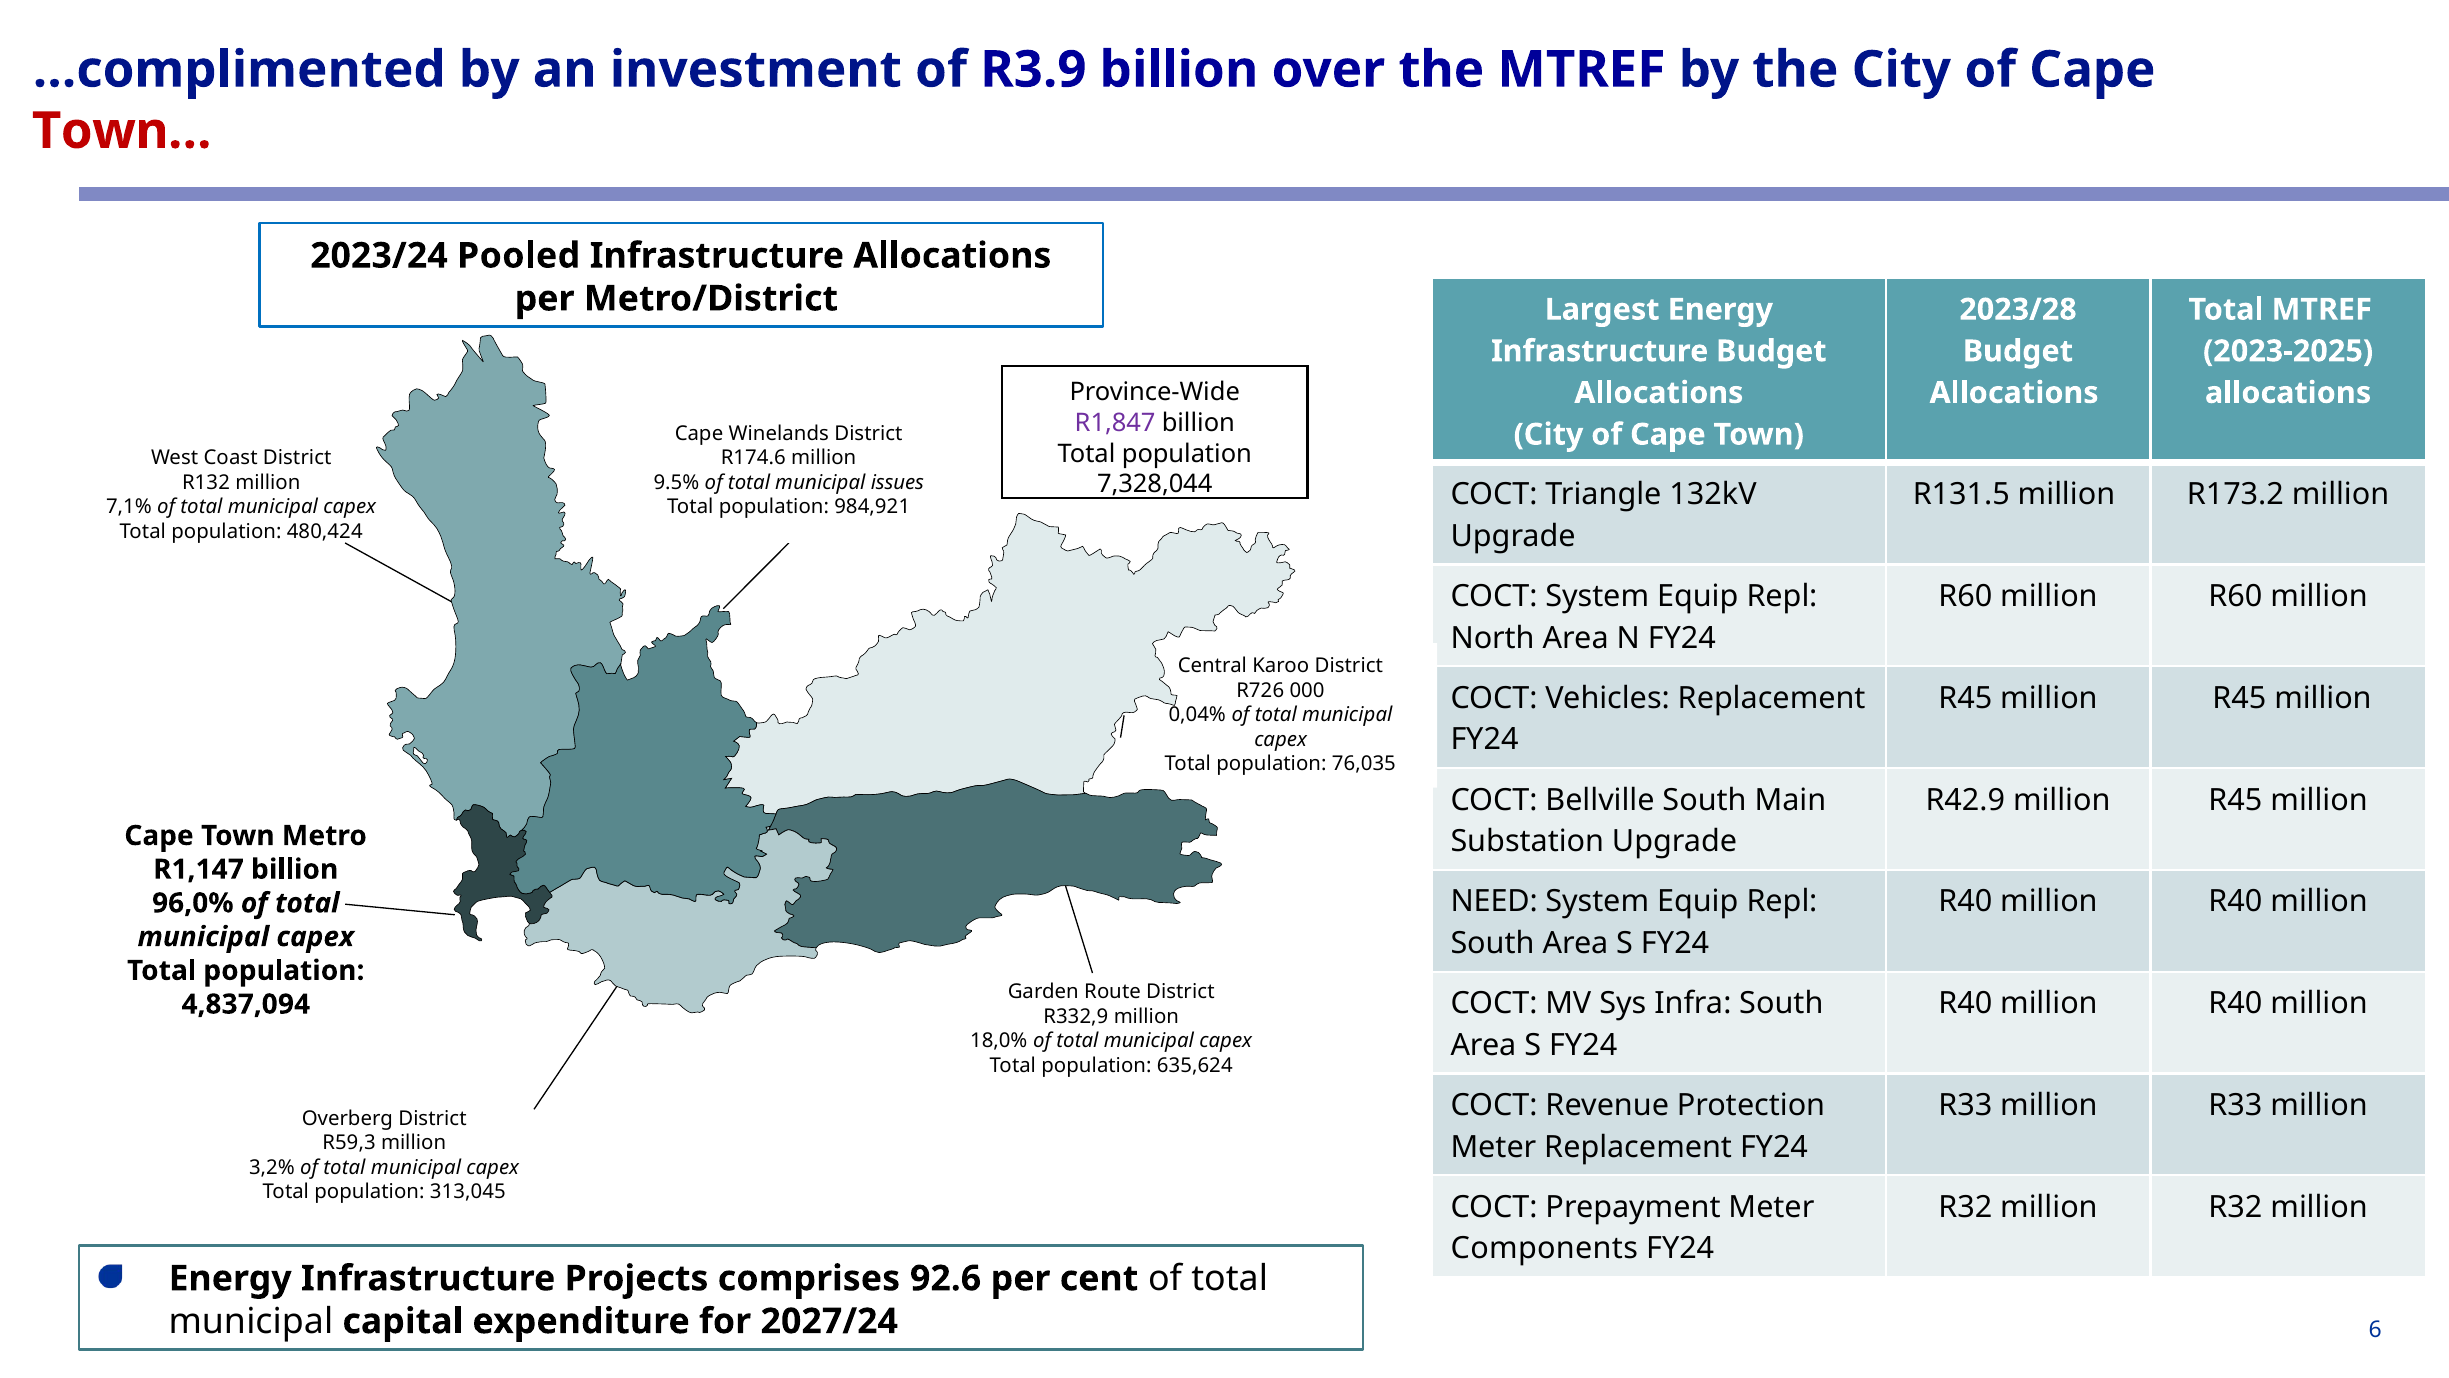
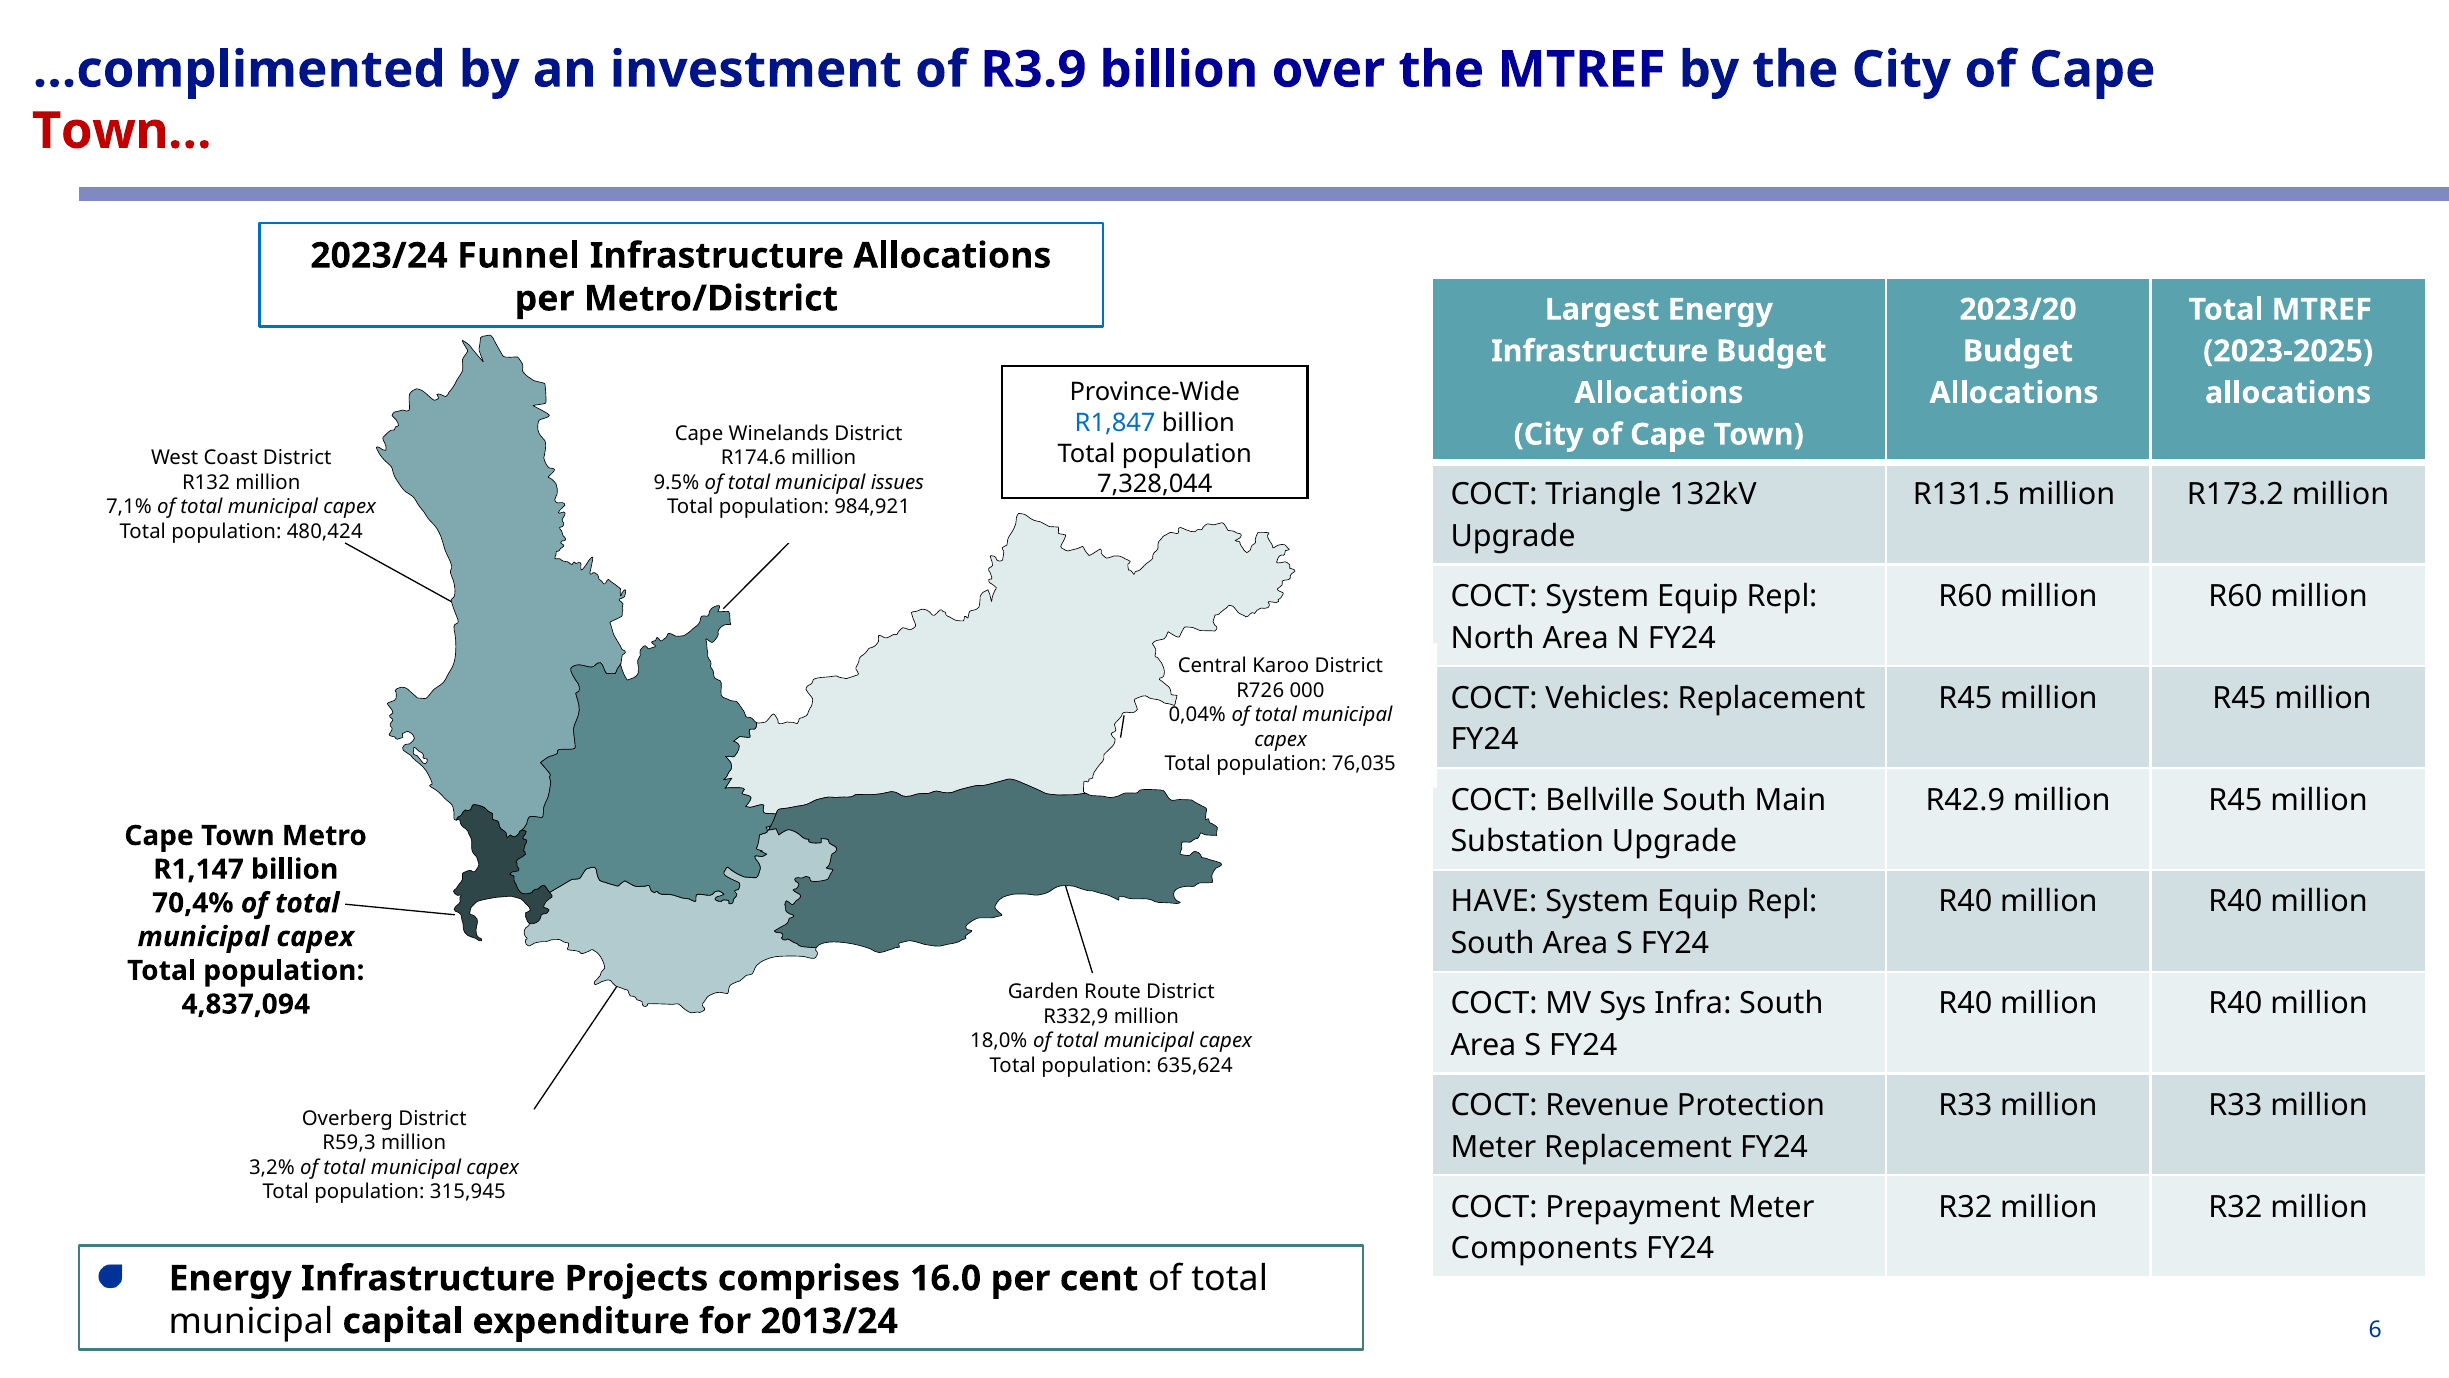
Pooled: Pooled -> Funnel (519, 256)
2023/28: 2023/28 -> 2023/20 (2018, 309)
R1,847 colour: purple -> blue (1115, 423)
NEED: NEED -> HAVE (1494, 901)
96,0%: 96,0% -> 70,4% (193, 903)
313,045: 313,045 -> 315,945 (468, 1192)
92.6: 92.6 -> 16.0 (946, 1278)
2027/24: 2027/24 -> 2013/24 (829, 1321)
